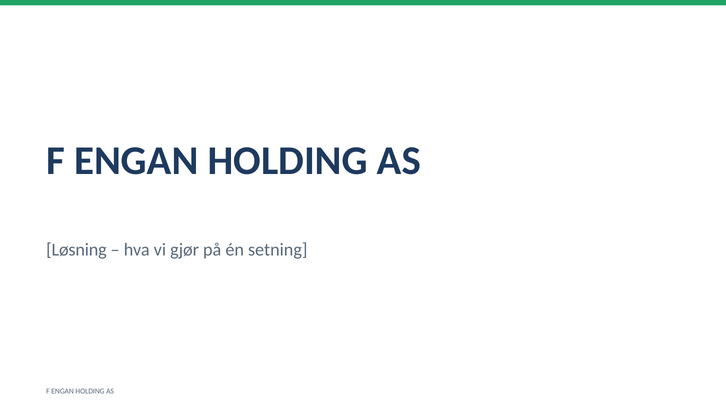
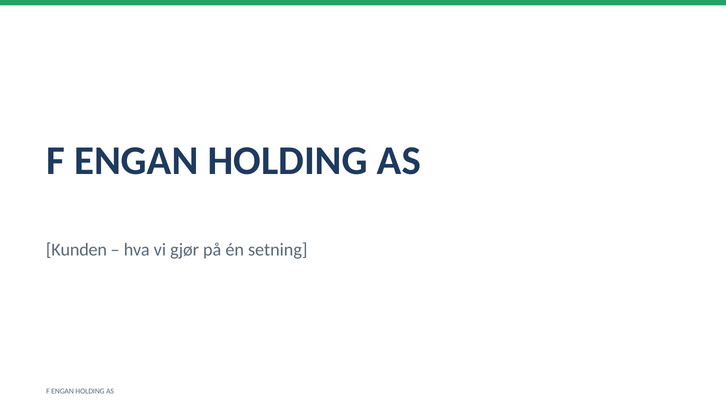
Løsning: Løsning -> Kunden (76, 250)
